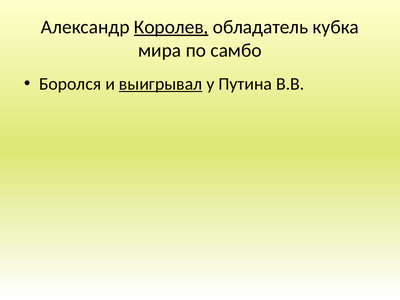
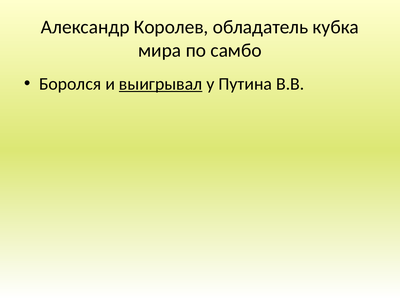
Королев underline: present -> none (171, 27)
